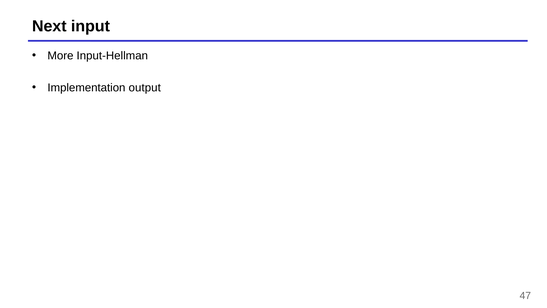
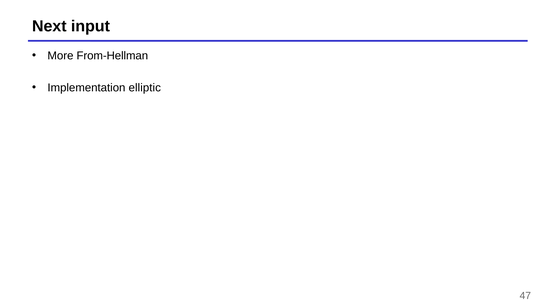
Input-Hellman: Input-Hellman -> From-Hellman (112, 56)
output: output -> elliptic (145, 88)
